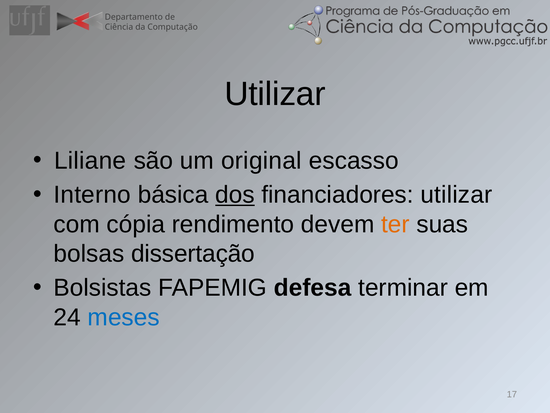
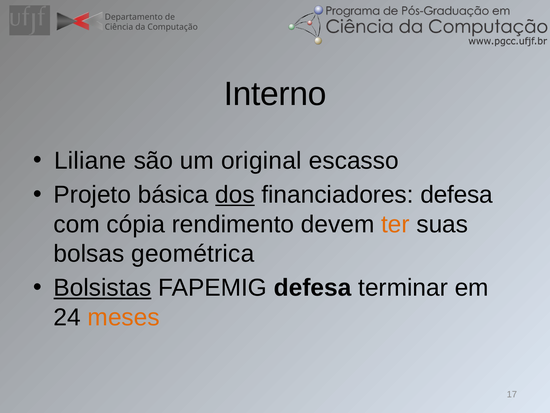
Utilizar: Utilizar -> Interno (275, 94)
Interno: Interno -> Projeto (92, 195)
financiadores utilizar: utilizar -> defesa (457, 195)
dissertação: dissertação -> geométrica (193, 253)
Bolsistas underline: none -> present (103, 288)
meses colour: blue -> orange (124, 317)
